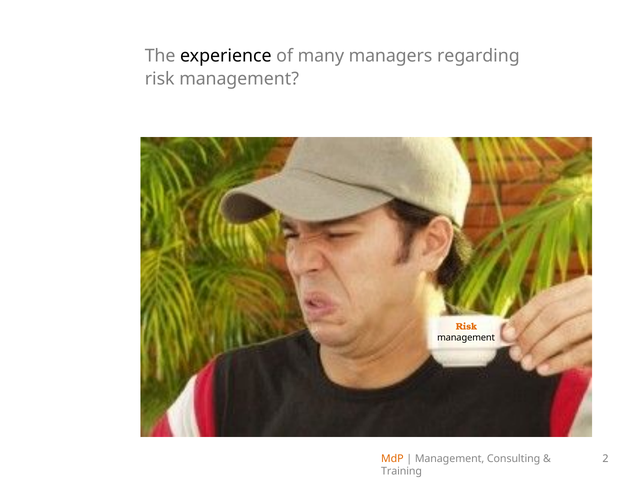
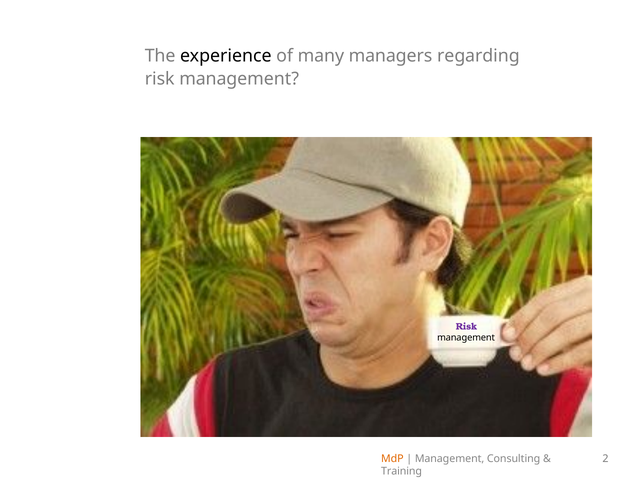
Risk colour: orange -> purple (466, 327)
